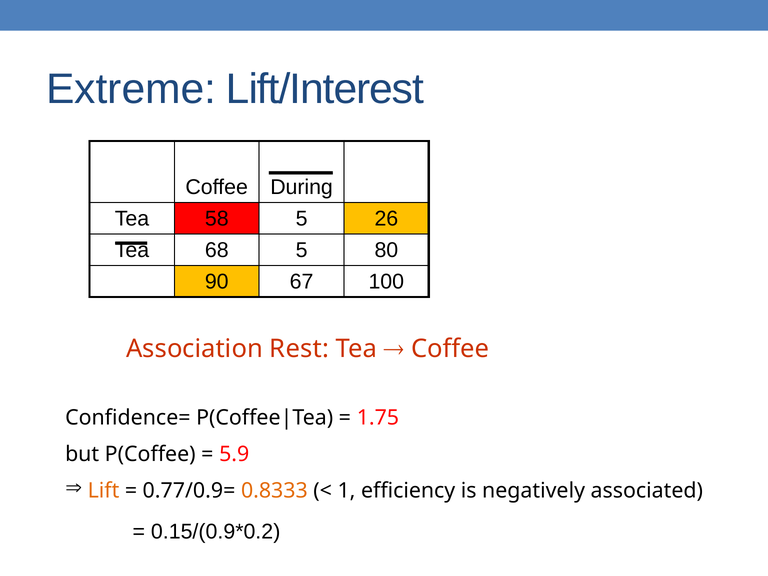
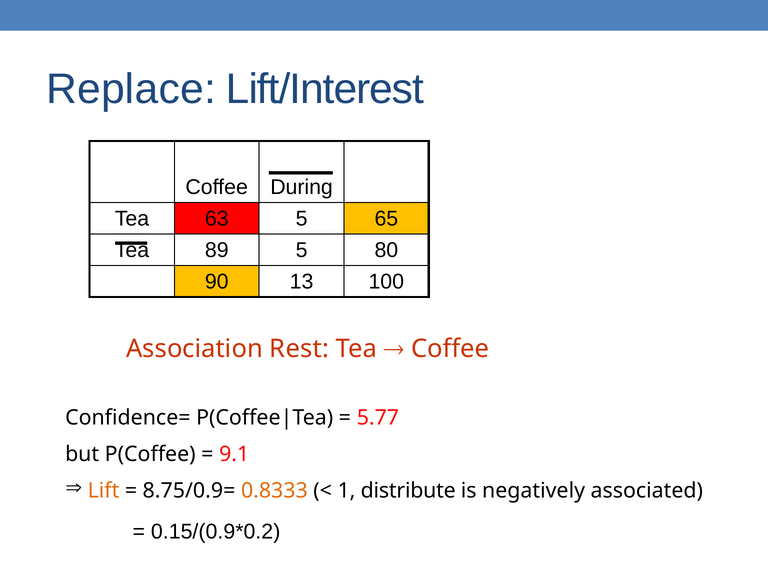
Extreme: Extreme -> Replace (131, 89)
58: 58 -> 63 (217, 219)
26: 26 -> 65 (386, 219)
68: 68 -> 89 (217, 250)
67: 67 -> 13 (302, 282)
1.75: 1.75 -> 5.77 (378, 418)
5.9: 5.9 -> 9.1 (234, 454)
0.77/0.9=: 0.77/0.9= -> 8.75/0.9= (189, 490)
efficiency: efficiency -> distribute (408, 490)
